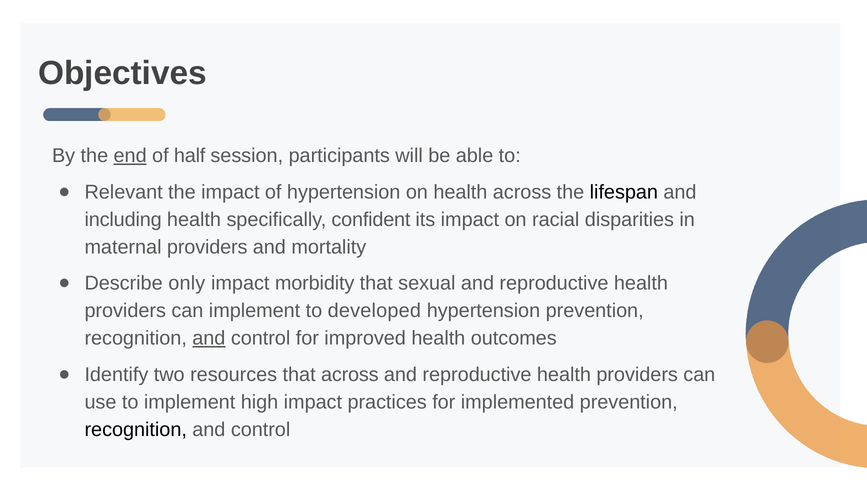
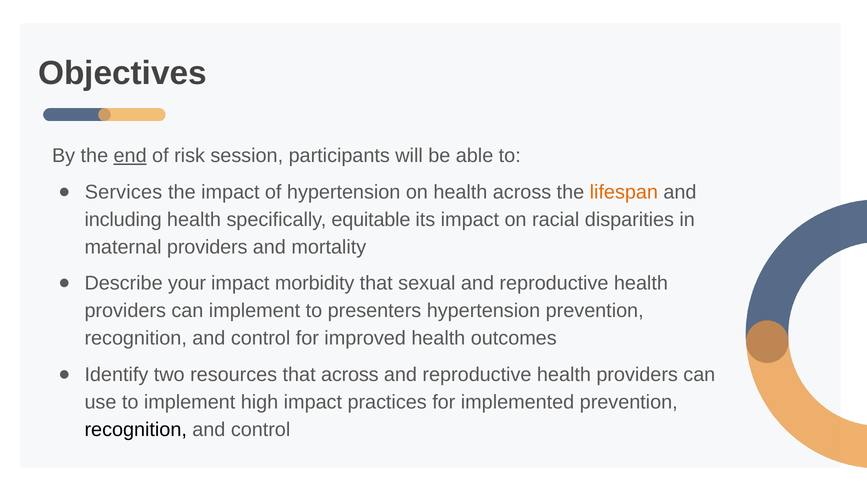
half: half -> risk (190, 156)
Relevant: Relevant -> Services (124, 192)
lifespan colour: black -> orange (624, 192)
confident: confident -> equitable (371, 219)
only: only -> your (187, 283)
developed: developed -> presenters (374, 311)
and underline: present -> none (209, 338)
